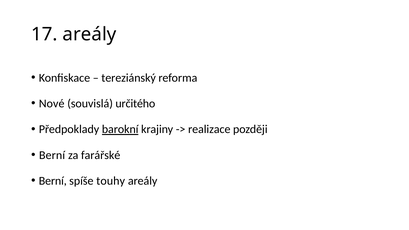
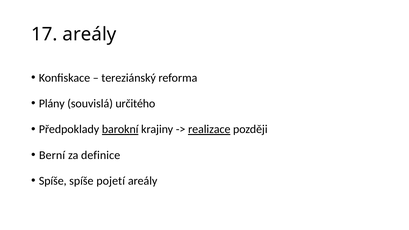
Nové: Nové -> Plány (52, 104)
realizace underline: none -> present (209, 129)
farářské: farářské -> definice (101, 155)
Berní: Berní -> Spíše (53, 181)
touhy: touhy -> pojetí (111, 181)
